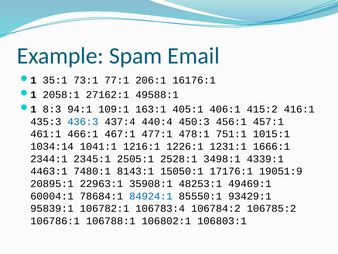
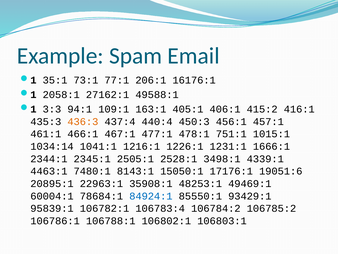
8:3: 8:3 -> 3:3 (52, 109)
436:3 colour: blue -> orange (83, 121)
19051:9: 19051:9 -> 19051:6 (281, 171)
